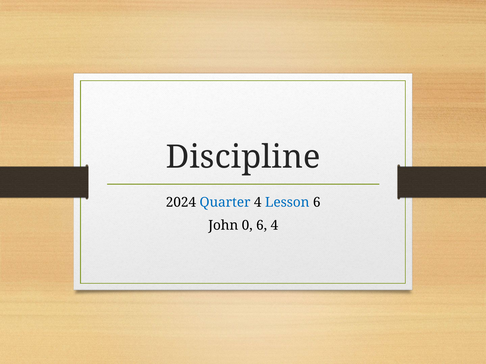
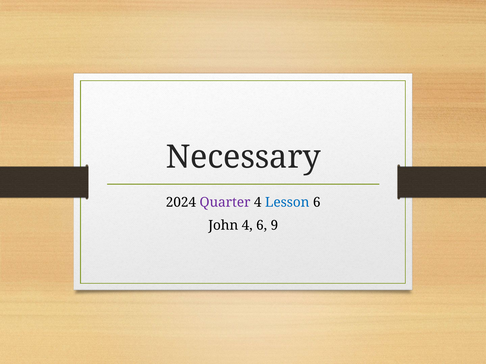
Discipline: Discipline -> Necessary (243, 157)
Quarter colour: blue -> purple (225, 203)
John 0: 0 -> 4 (247, 226)
6 4: 4 -> 9 (274, 226)
